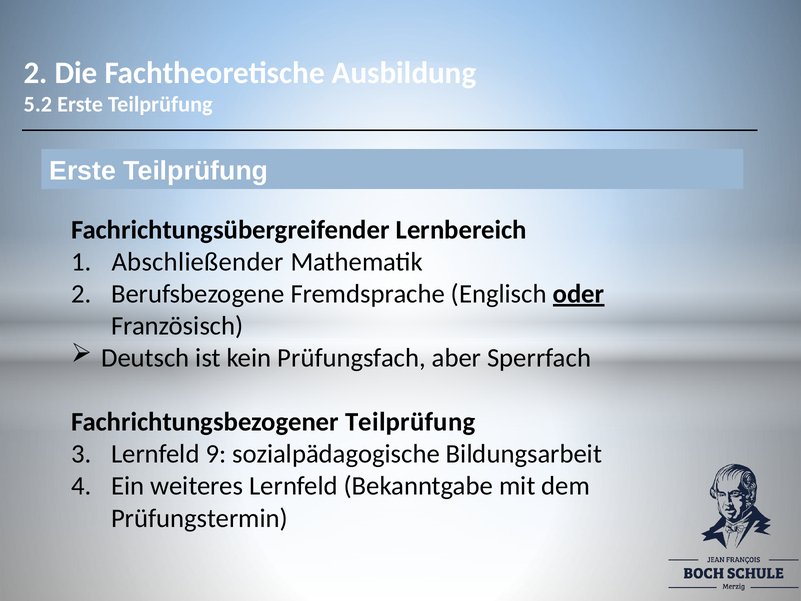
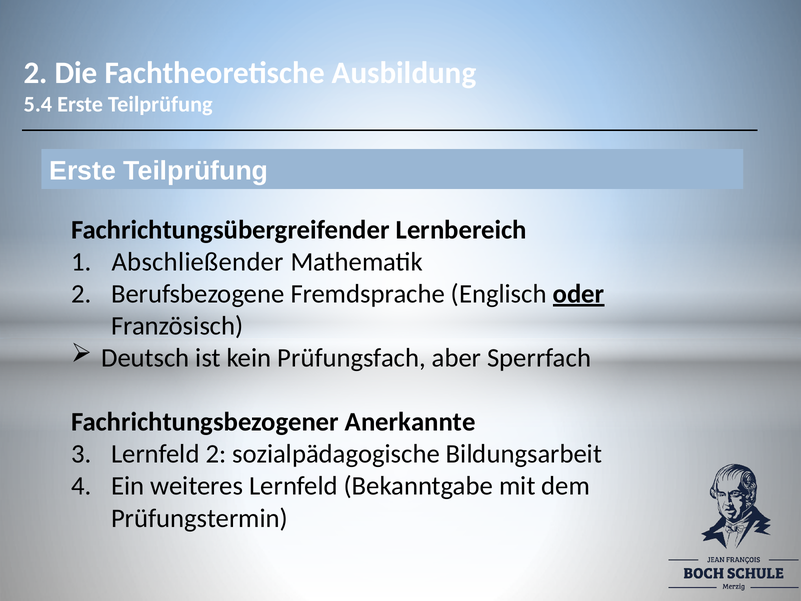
5.2: 5.2 -> 5.4 (38, 104)
Fachrichtungsbezogener Teilprüfung: Teilprüfung -> Anerkannte (410, 422)
Lernfeld 9: 9 -> 2 (216, 454)
